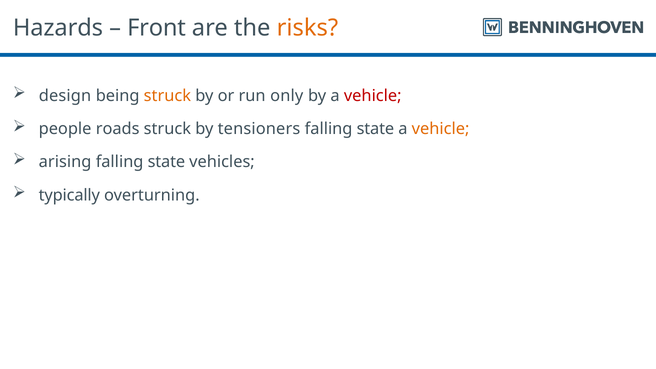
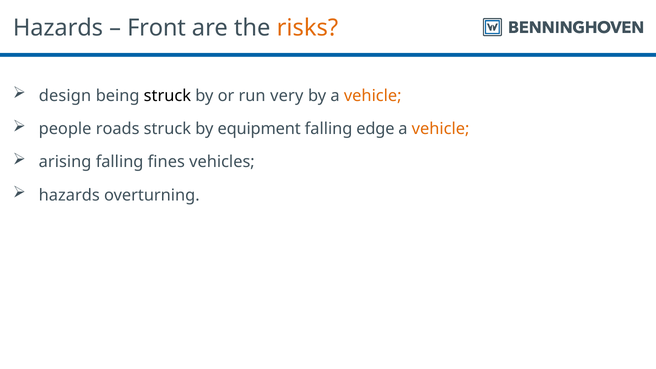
struck colour: orange -> black (167, 96)
only: only -> very (287, 96)
vehicle colour: red -> orange (373, 96)
tensioners: tensioners -> equipment (259, 129)
state: state -> edge (375, 129)
state: state -> fines (166, 162)
typically: typically -> hazards (69, 195)
